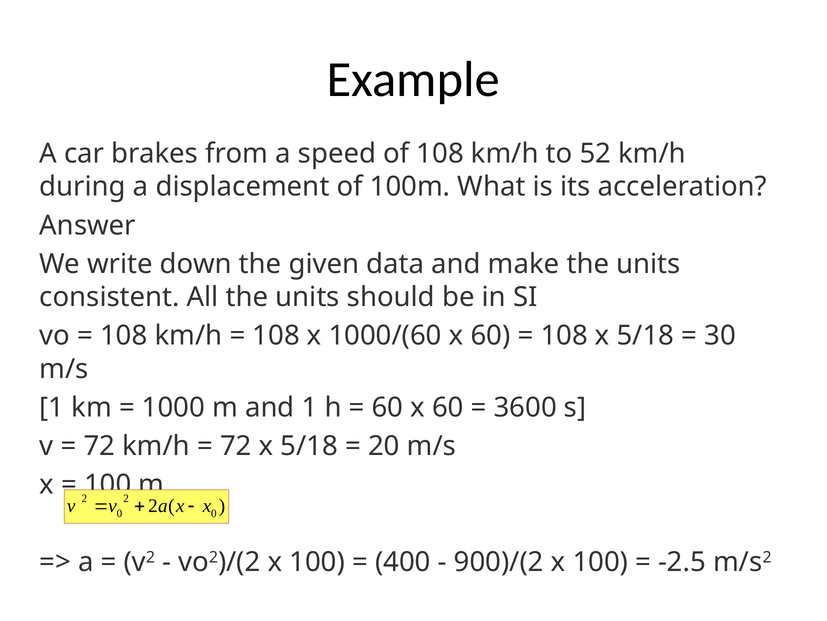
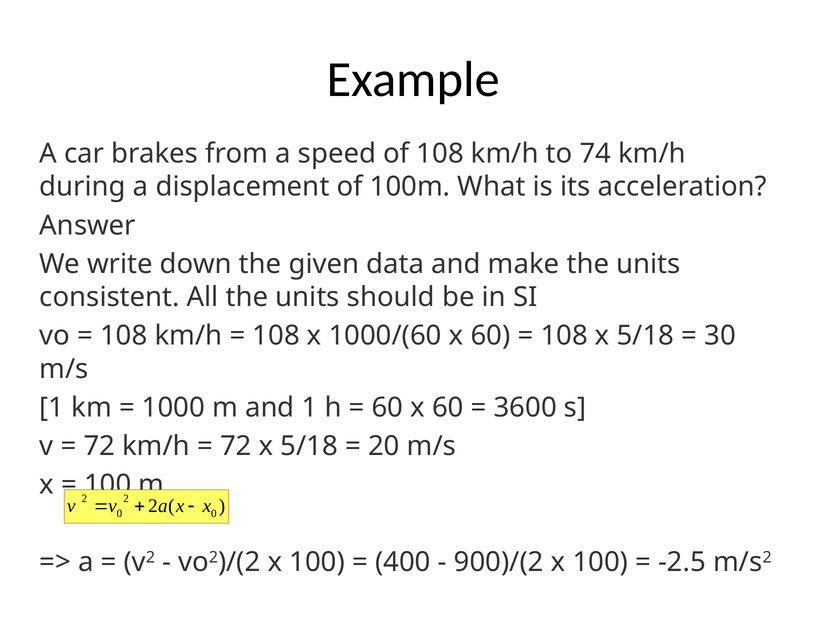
52: 52 -> 74 (595, 154)
